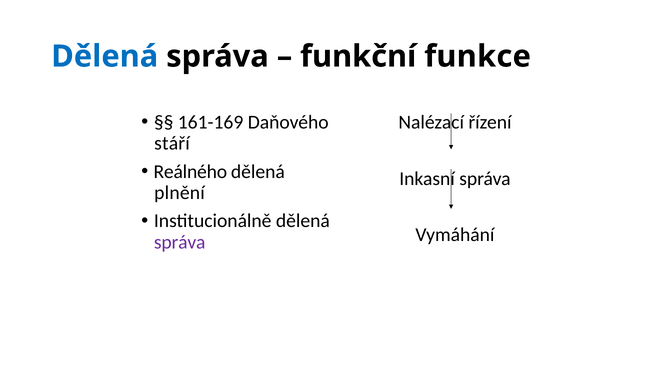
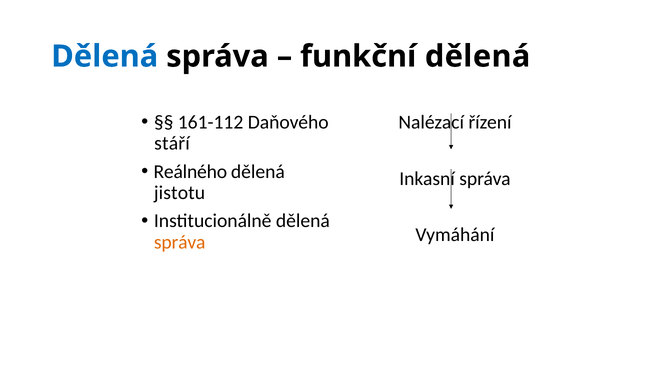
funkční funkce: funkce -> dělená (478, 56)
161-169: 161-169 -> 161-112 (211, 122)
plnění: plnění -> jistotu (180, 193)
správa colour: purple -> orange (180, 242)
